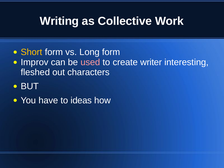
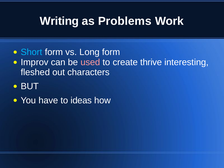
Collective: Collective -> Problems (125, 21)
Short colour: yellow -> light blue (32, 52)
writer: writer -> thrive (151, 62)
